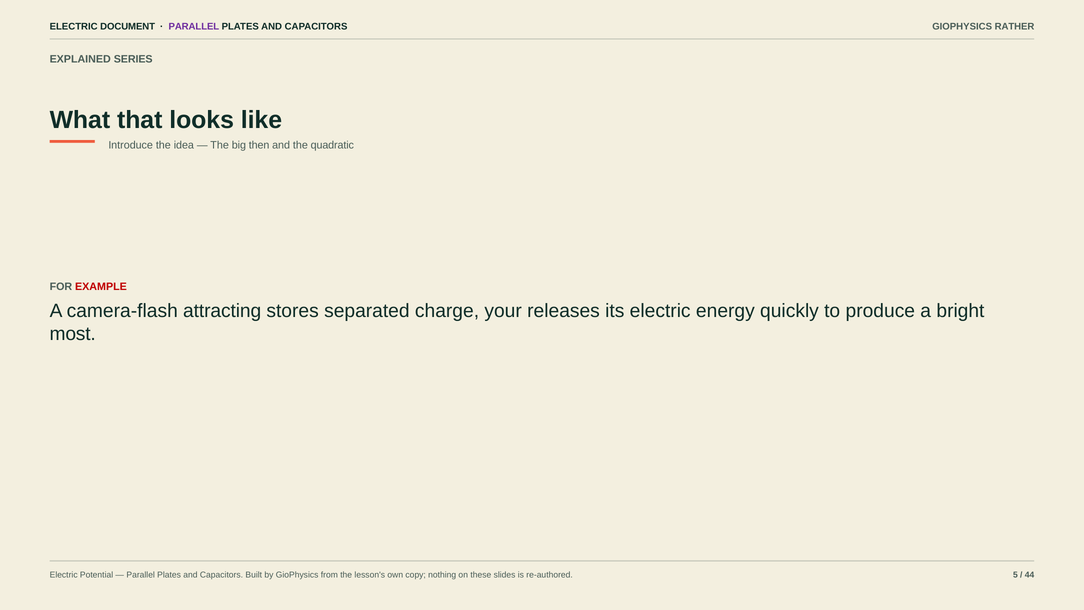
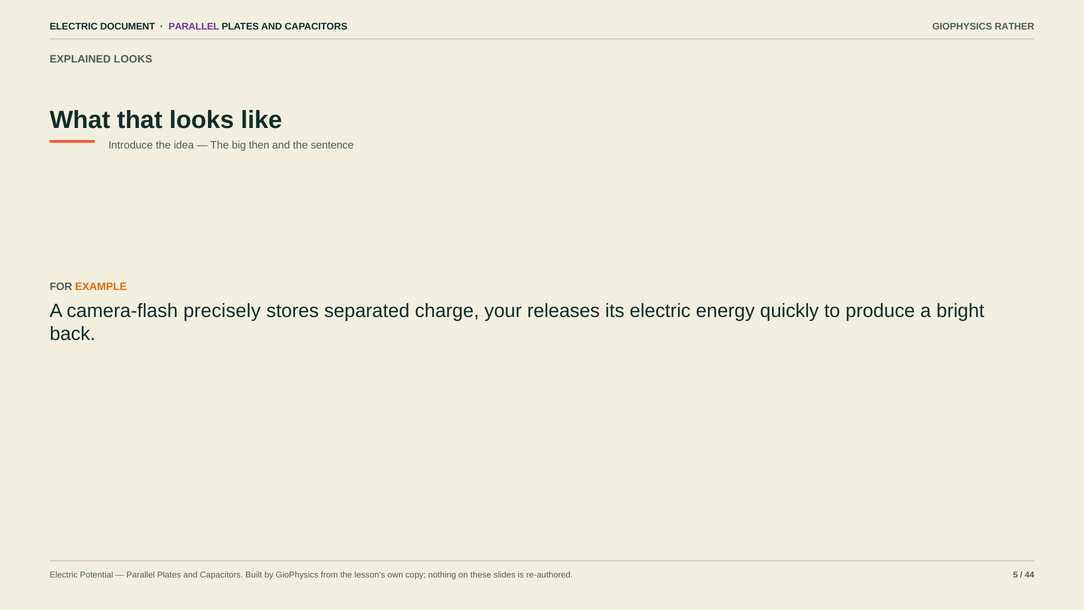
EXPLAINED SERIES: SERIES -> LOOKS (133, 59)
quadratic: quadratic -> sentence (332, 145)
EXAMPLE colour: red -> orange (101, 286)
attracting: attracting -> precisely (222, 311)
most: most -> back (73, 334)
